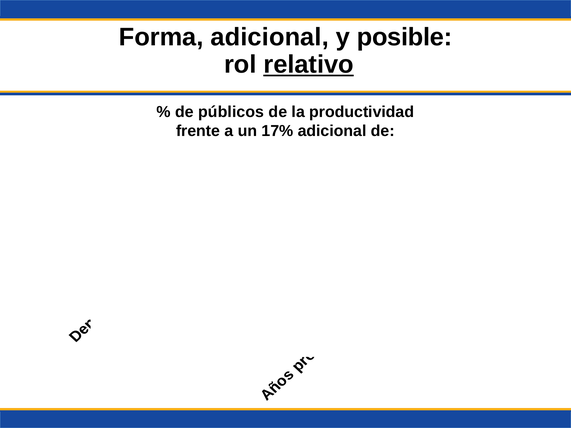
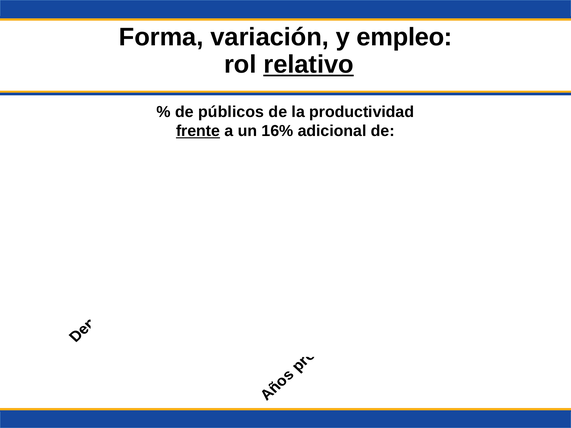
Forma adicional: adicional -> variación (270, 37)
posible: posible -> empleo (405, 37)
frente underline: none -> present (198, 131)
17%: 17% -> 16% (277, 131)
